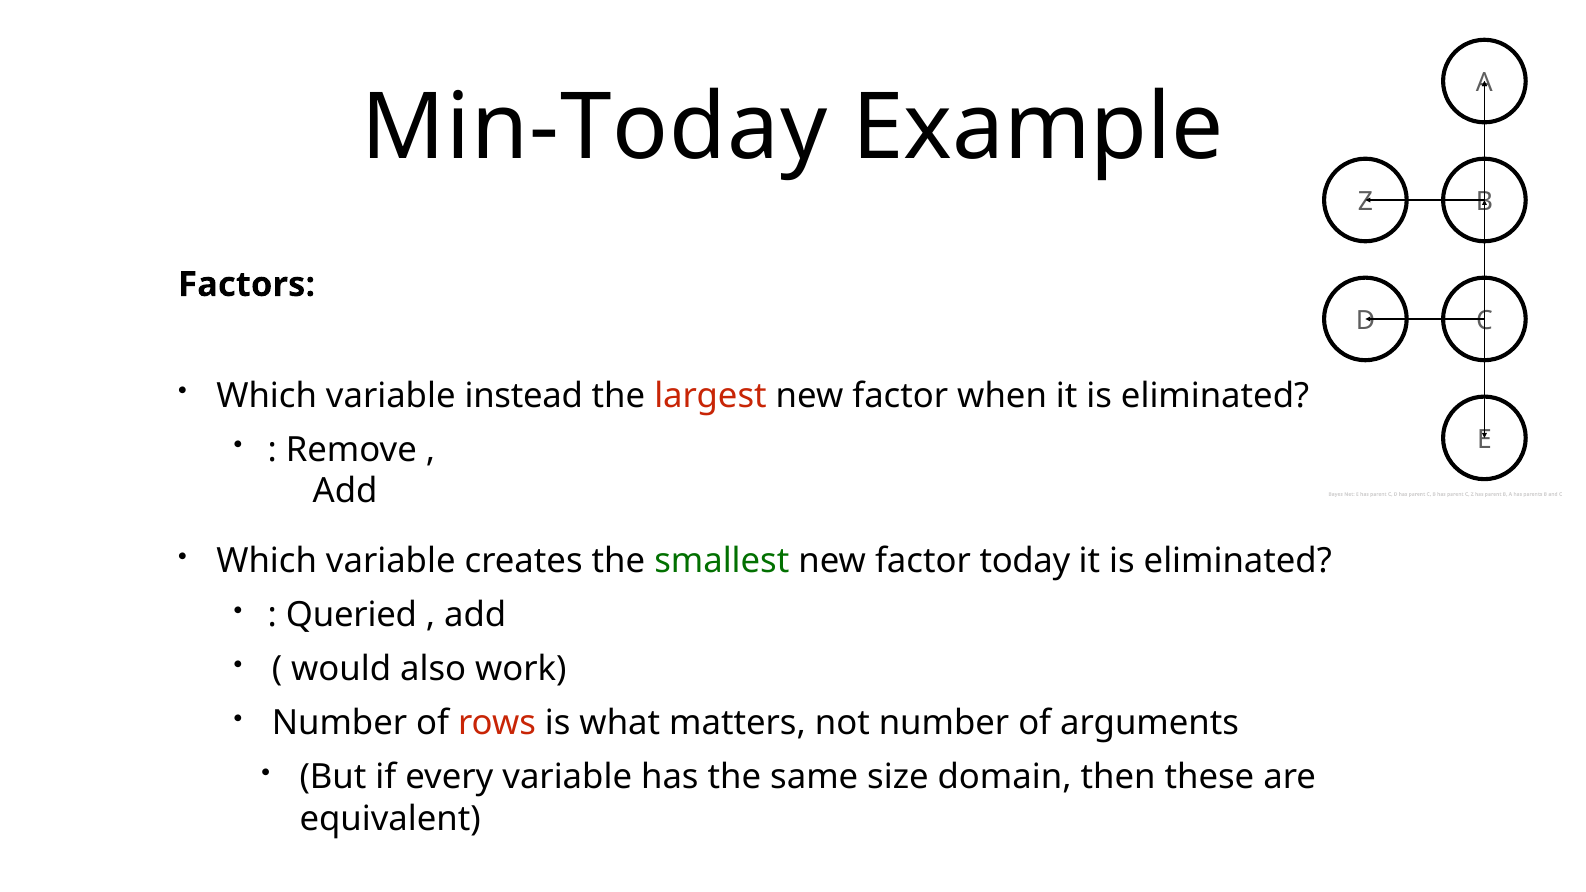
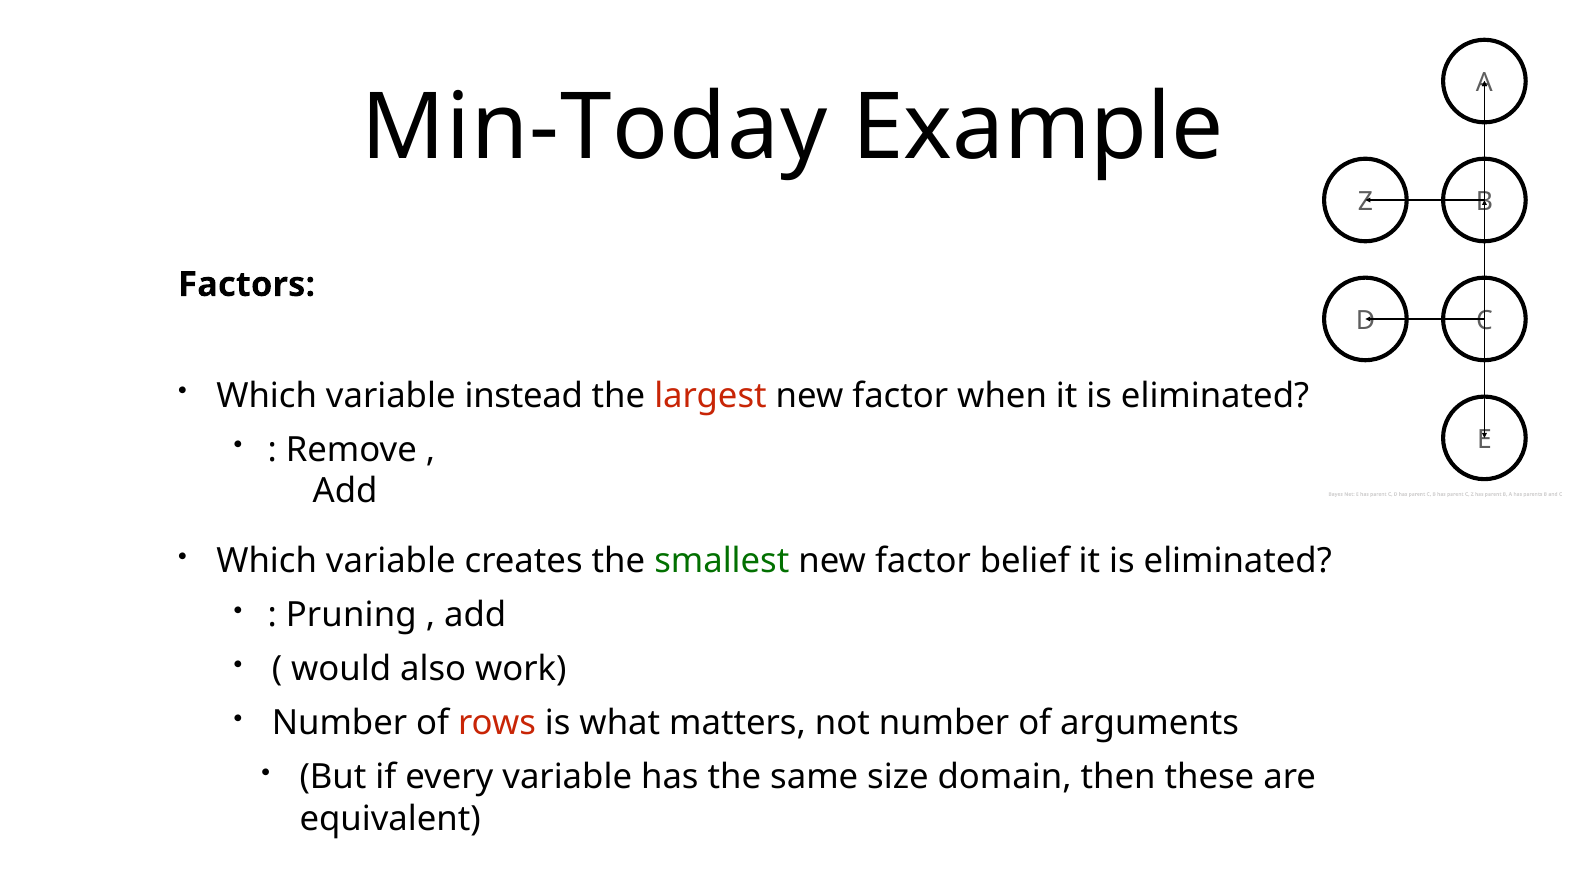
today: today -> belief (1025, 561)
Queried: Queried -> Pruning (351, 615)
